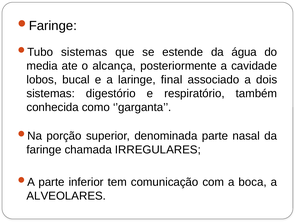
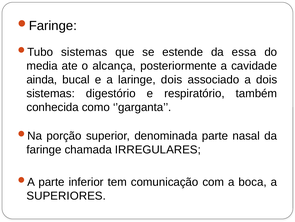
água: água -> essa (244, 52)
lobos: lobos -> ainda (42, 79)
laringe final: final -> dois (172, 79)
ALVEOLARES: ALVEOLARES -> SUPERIORES (66, 195)
